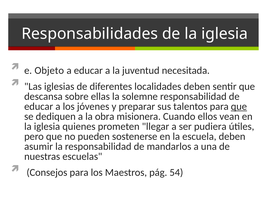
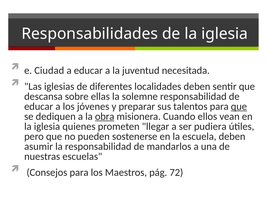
Objeto: Objeto -> Ciudad (49, 70)
obra underline: none -> present (105, 116)
54: 54 -> 72 (176, 172)
